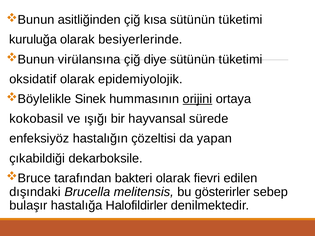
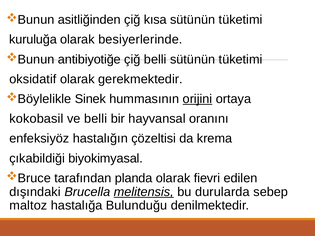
virülansına: virülansına -> antibiyotiğe (89, 59)
çiğ diye: diye -> belli (155, 59)
epidemiyolojik: epidemiyolojik -> gerekmektedir (140, 79)
ve ışığı: ışığı -> belli (96, 119)
sürede: sürede -> oranını (209, 119)
yapan: yapan -> krema (215, 139)
dekarboksile: dekarboksile -> biyokimyasal (106, 159)
bakteri: bakteri -> planda (134, 178)
melitensis underline: none -> present (144, 192)
gösterirler: gösterirler -> durularda (222, 192)
bulaşır: bulaşır -> maltoz (28, 206)
Halofildirler: Halofildirler -> Bulunduğu (137, 206)
